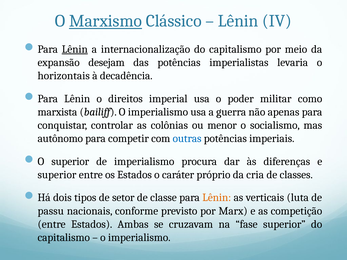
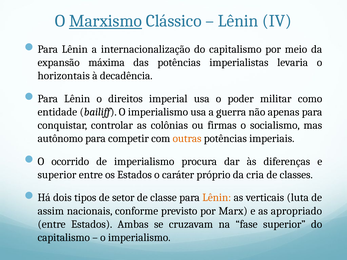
Lênin underline: present -> none (75, 49)
desejam: desejam -> máxima (107, 63)
marxista: marxista -> entidade (57, 112)
menor: menor -> firmas (222, 125)
outras colour: blue -> orange (187, 139)
O superior: superior -> ocorrido (70, 162)
passu: passu -> assim (51, 211)
competição: competição -> apropriado (296, 211)
